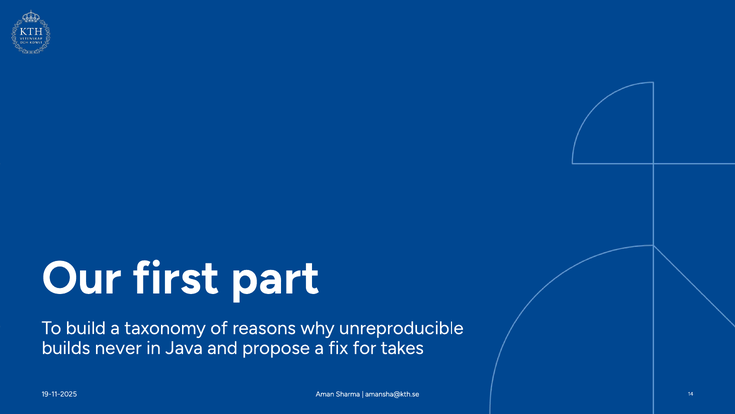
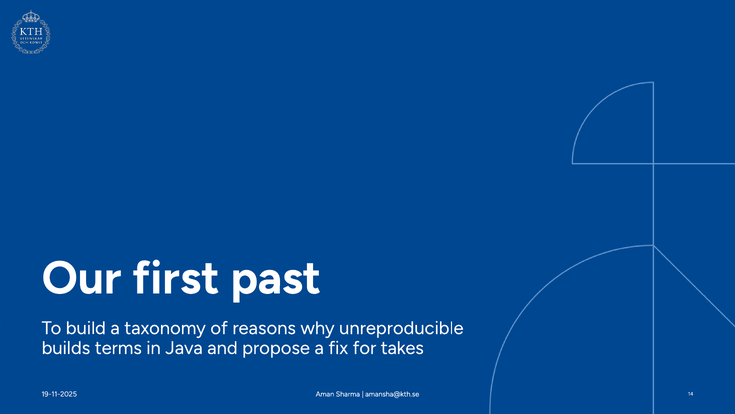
part: part -> past (276, 278)
never: never -> terms (118, 347)
